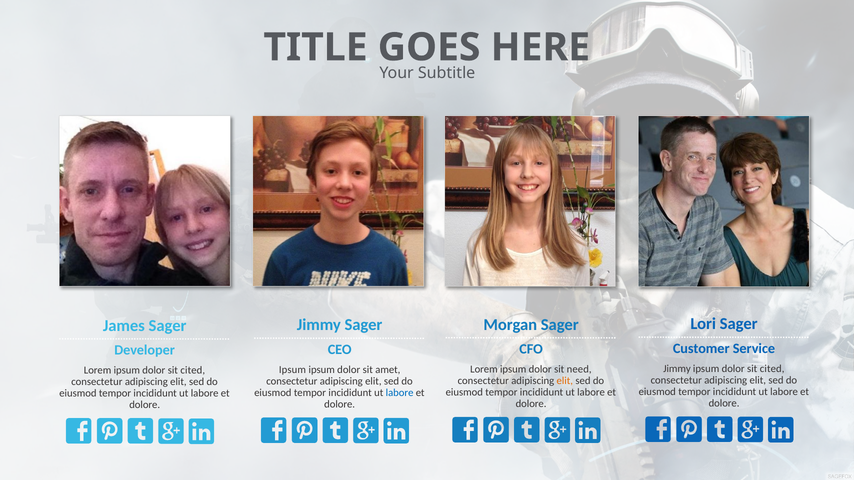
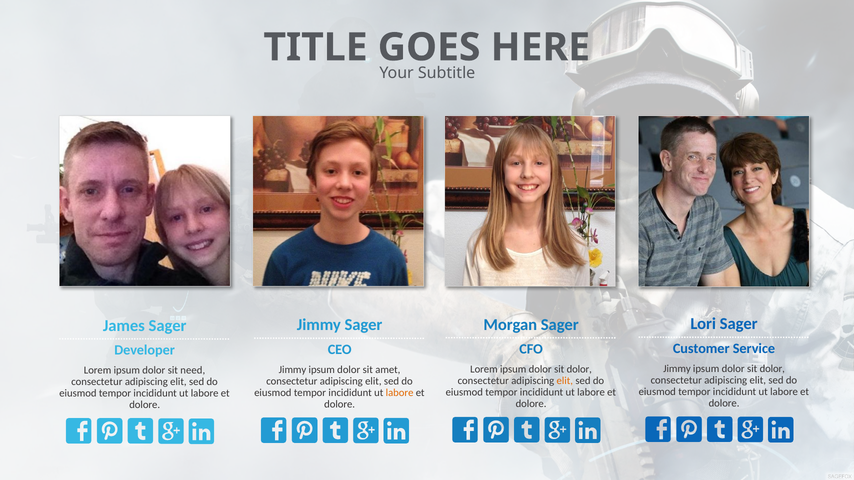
cited: cited -> dolor (772, 369)
need: need -> dolor (579, 369)
Ipsum: Ipsum -> Jimmy (293, 370)
cited: cited -> need (193, 371)
labore colour: blue -> orange (400, 393)
